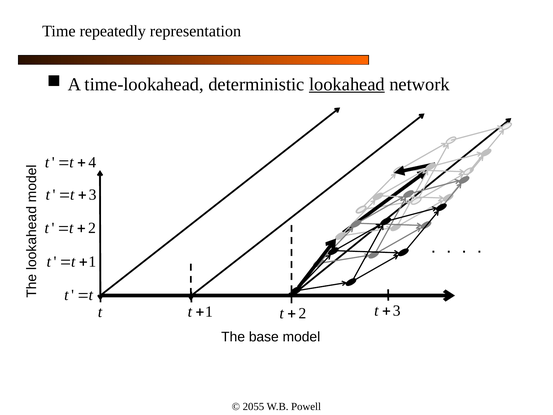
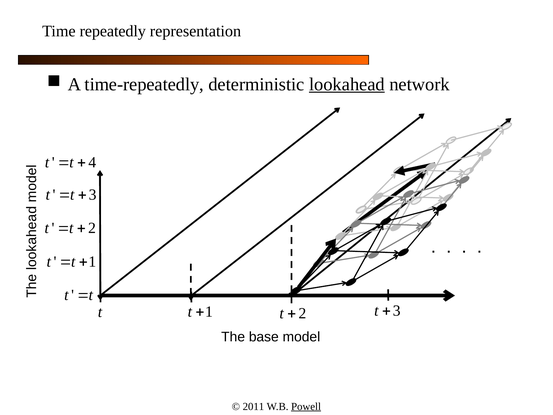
time-lookahead: time-lookahead -> time-repeatedly (144, 84)
2055: 2055 -> 2011 (253, 406)
Powell underline: none -> present (306, 406)
